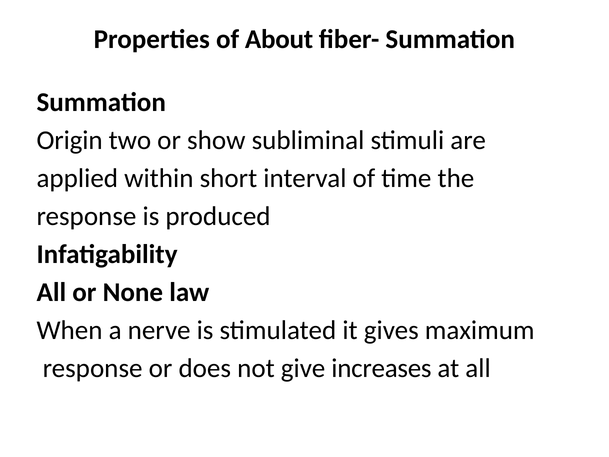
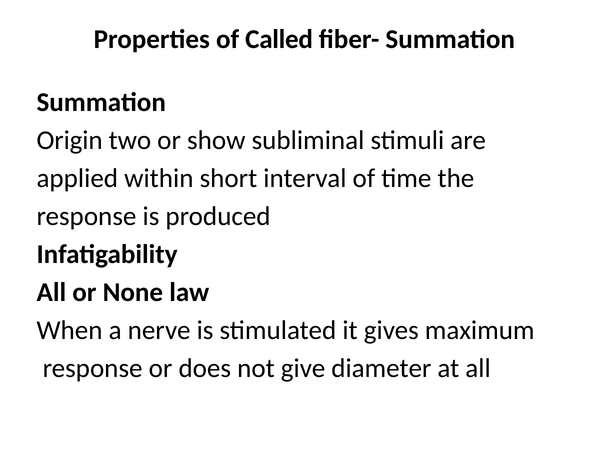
About: About -> Called (279, 39)
increases: increases -> diameter (381, 368)
